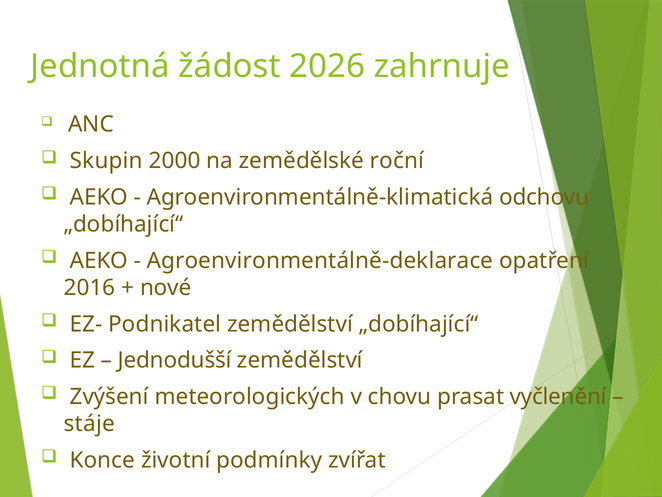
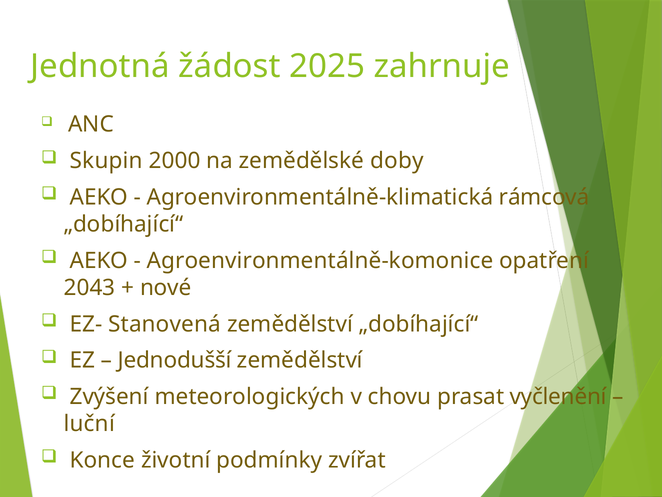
2026: 2026 -> 2025 (327, 66)
roční: roční -> doby (397, 161)
odchovu: odchovu -> rámcová (544, 197)
Agroenvironmentálně-deklarace: Agroenvironmentálně-deklarace -> Agroenvironmentálně-komonice (320, 260)
2016: 2016 -> 2043 (90, 288)
Podnikatel: Podnikatel -> Stanovená (165, 324)
stáje: stáje -> luční (89, 424)
